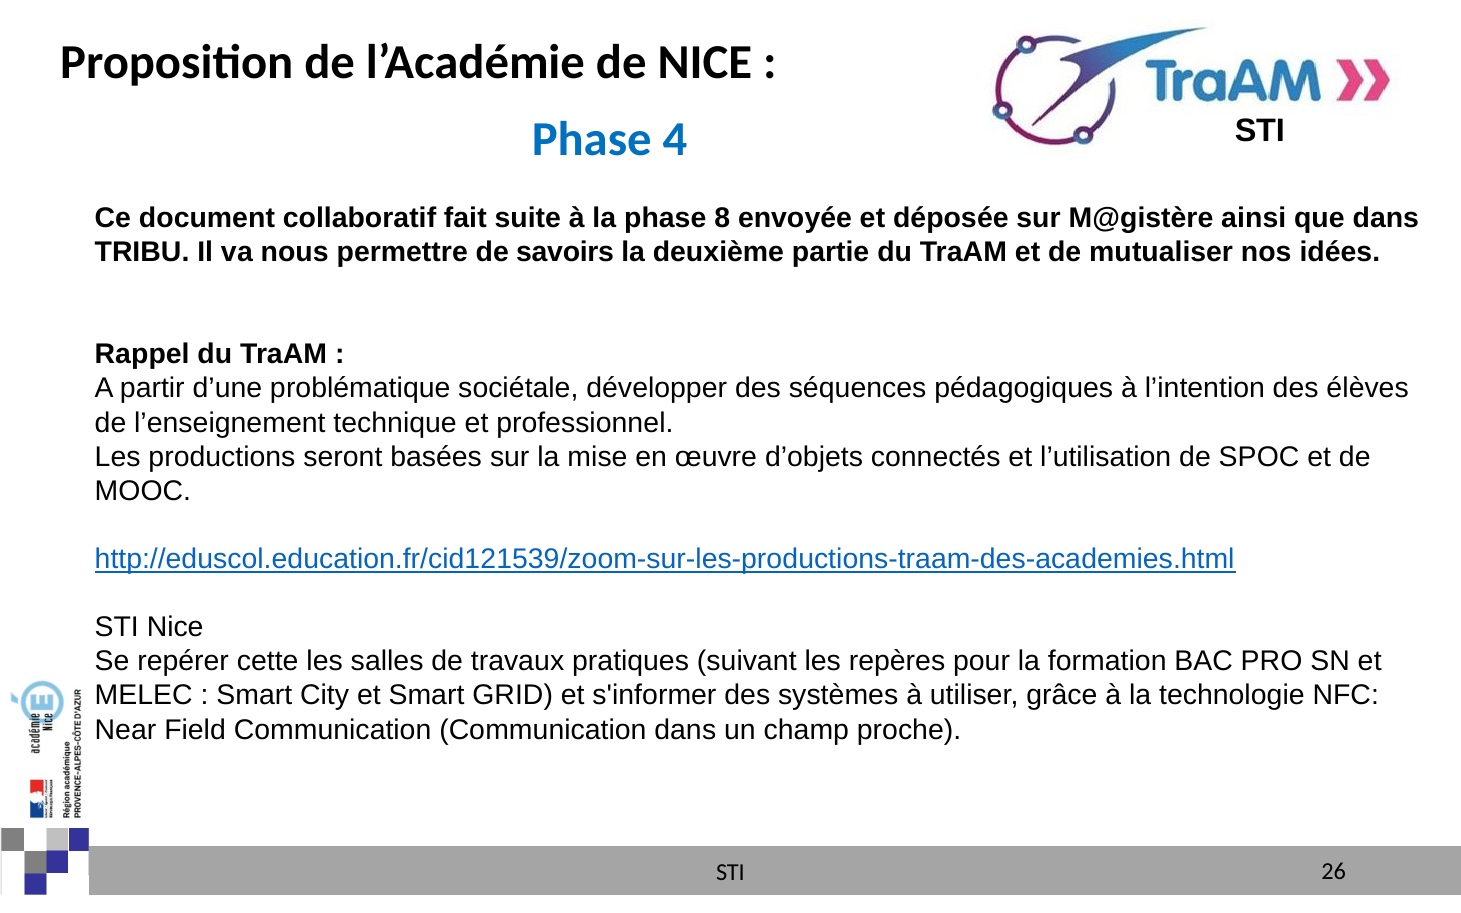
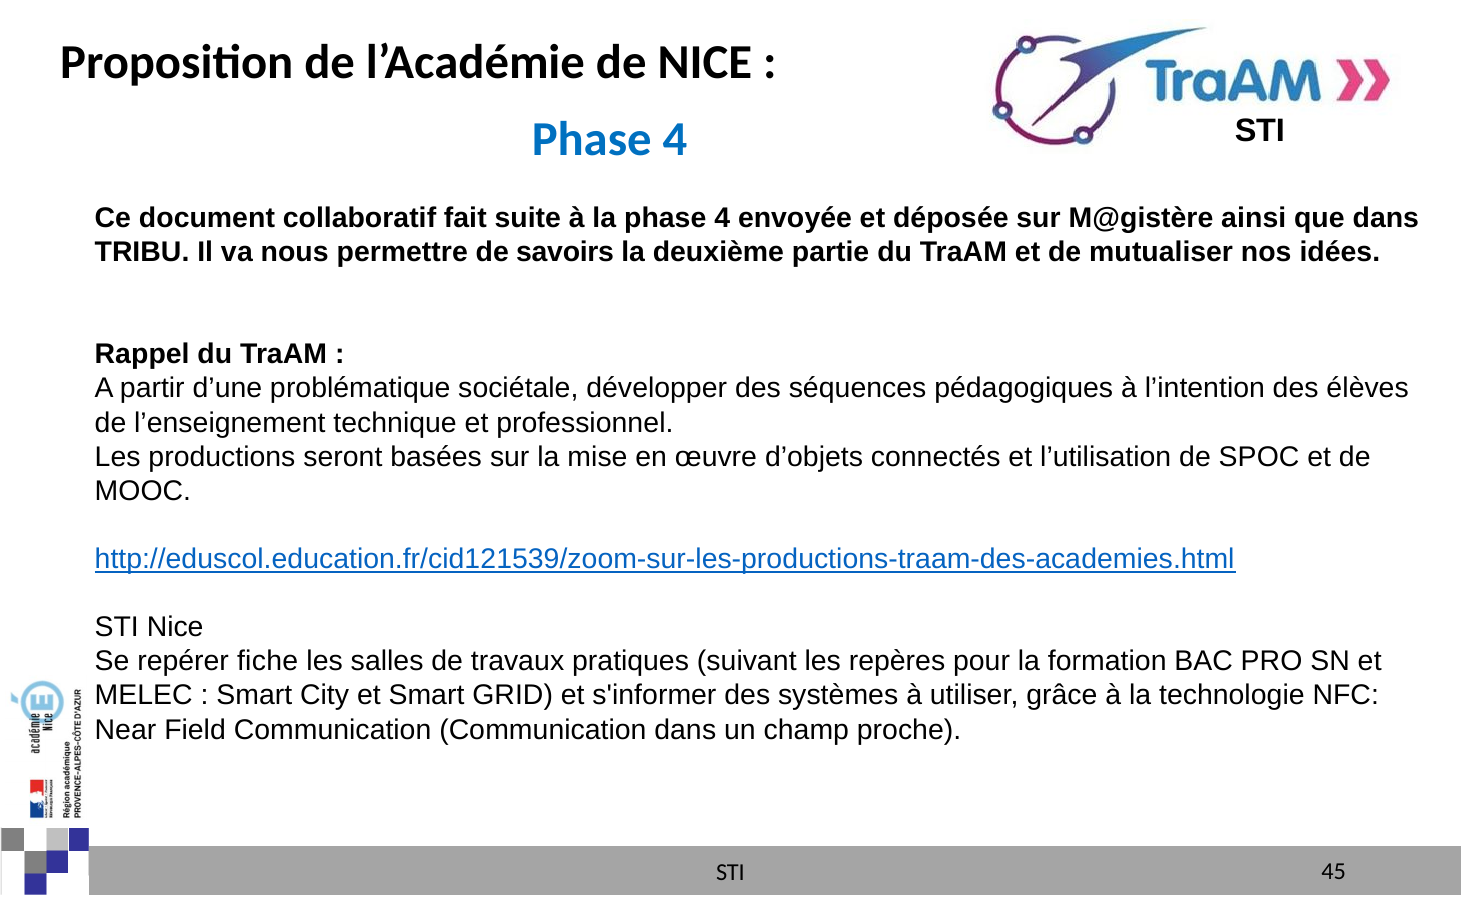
la phase 8: 8 -> 4 (722, 218)
cette: cette -> fiche (268, 662)
26: 26 -> 45 (1334, 872)
